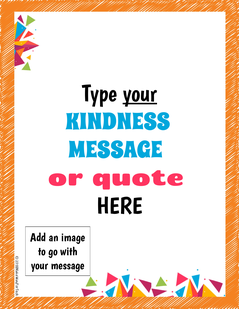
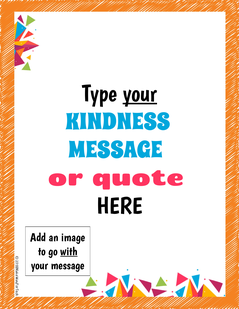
with underline: none -> present (69, 252)
